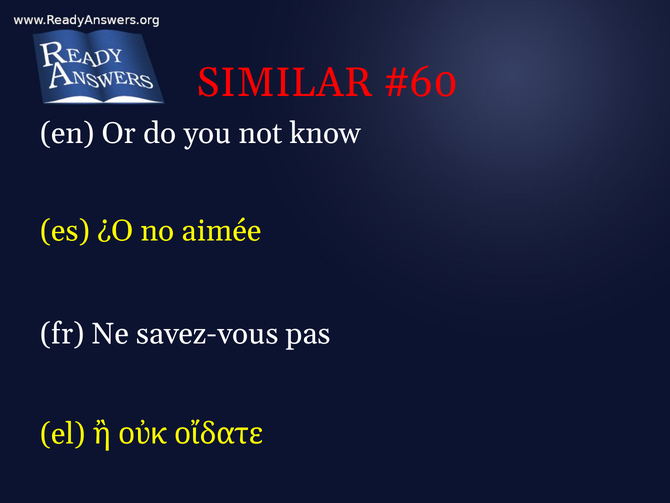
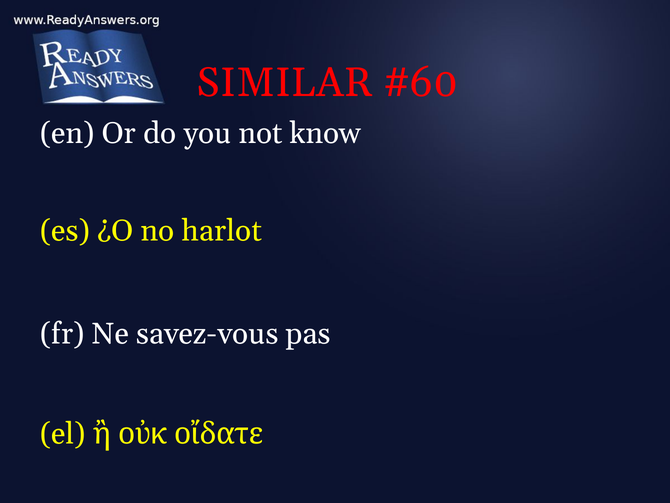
aimée: aimée -> harlot (222, 231)
